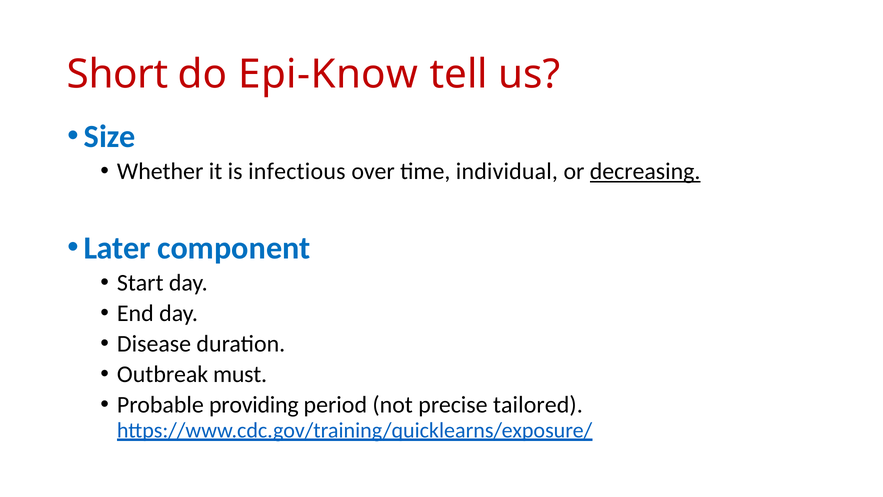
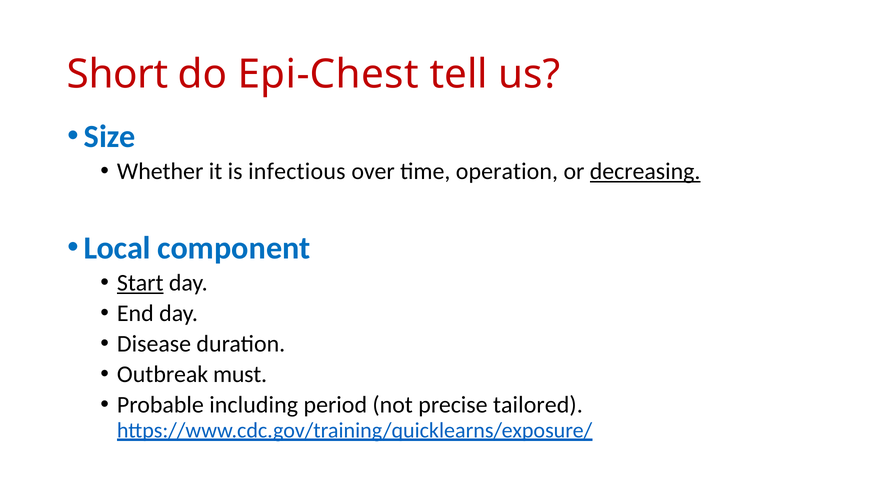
Epi-Know: Epi-Know -> Epi-Chest (328, 74)
individual: individual -> operation (507, 171)
Later: Later -> Local (117, 248)
Start underline: none -> present (140, 283)
providing: providing -> including (254, 405)
